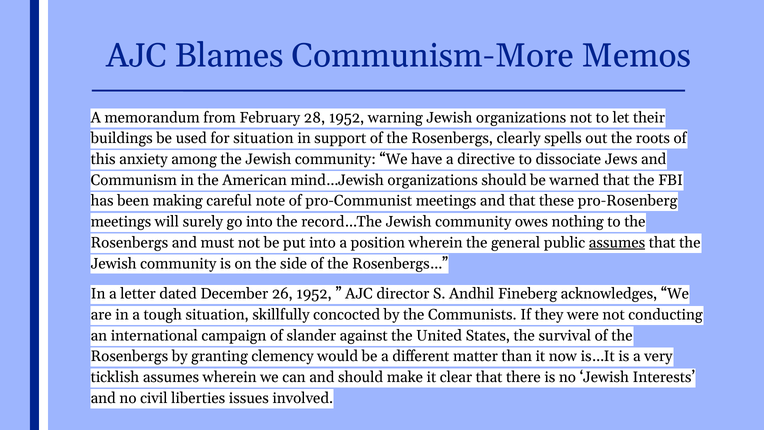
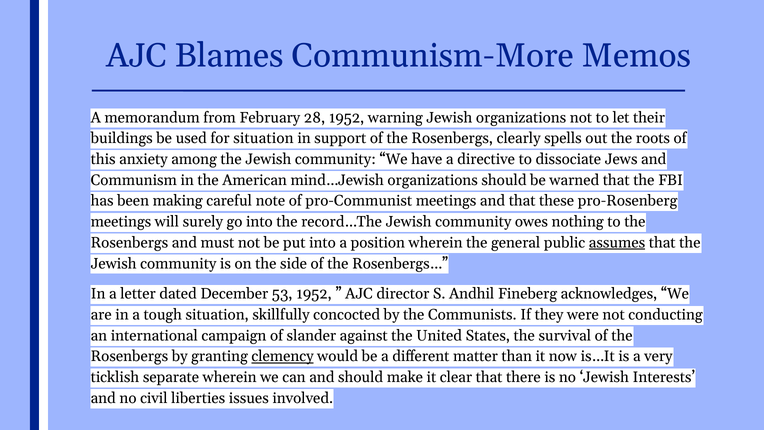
26: 26 -> 53 (282, 294)
clemency underline: none -> present (283, 356)
ticklish assumes: assumes -> separate (171, 377)
